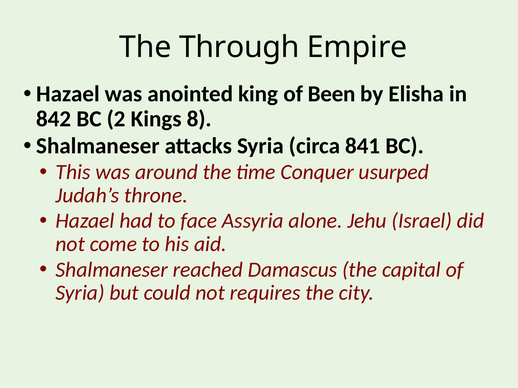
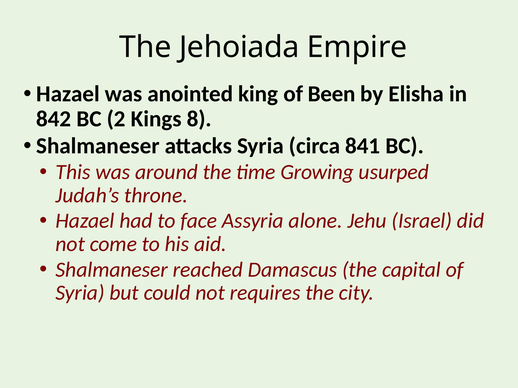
Through: Through -> Jehoiada (239, 47)
Conquer: Conquer -> Growing (317, 172)
